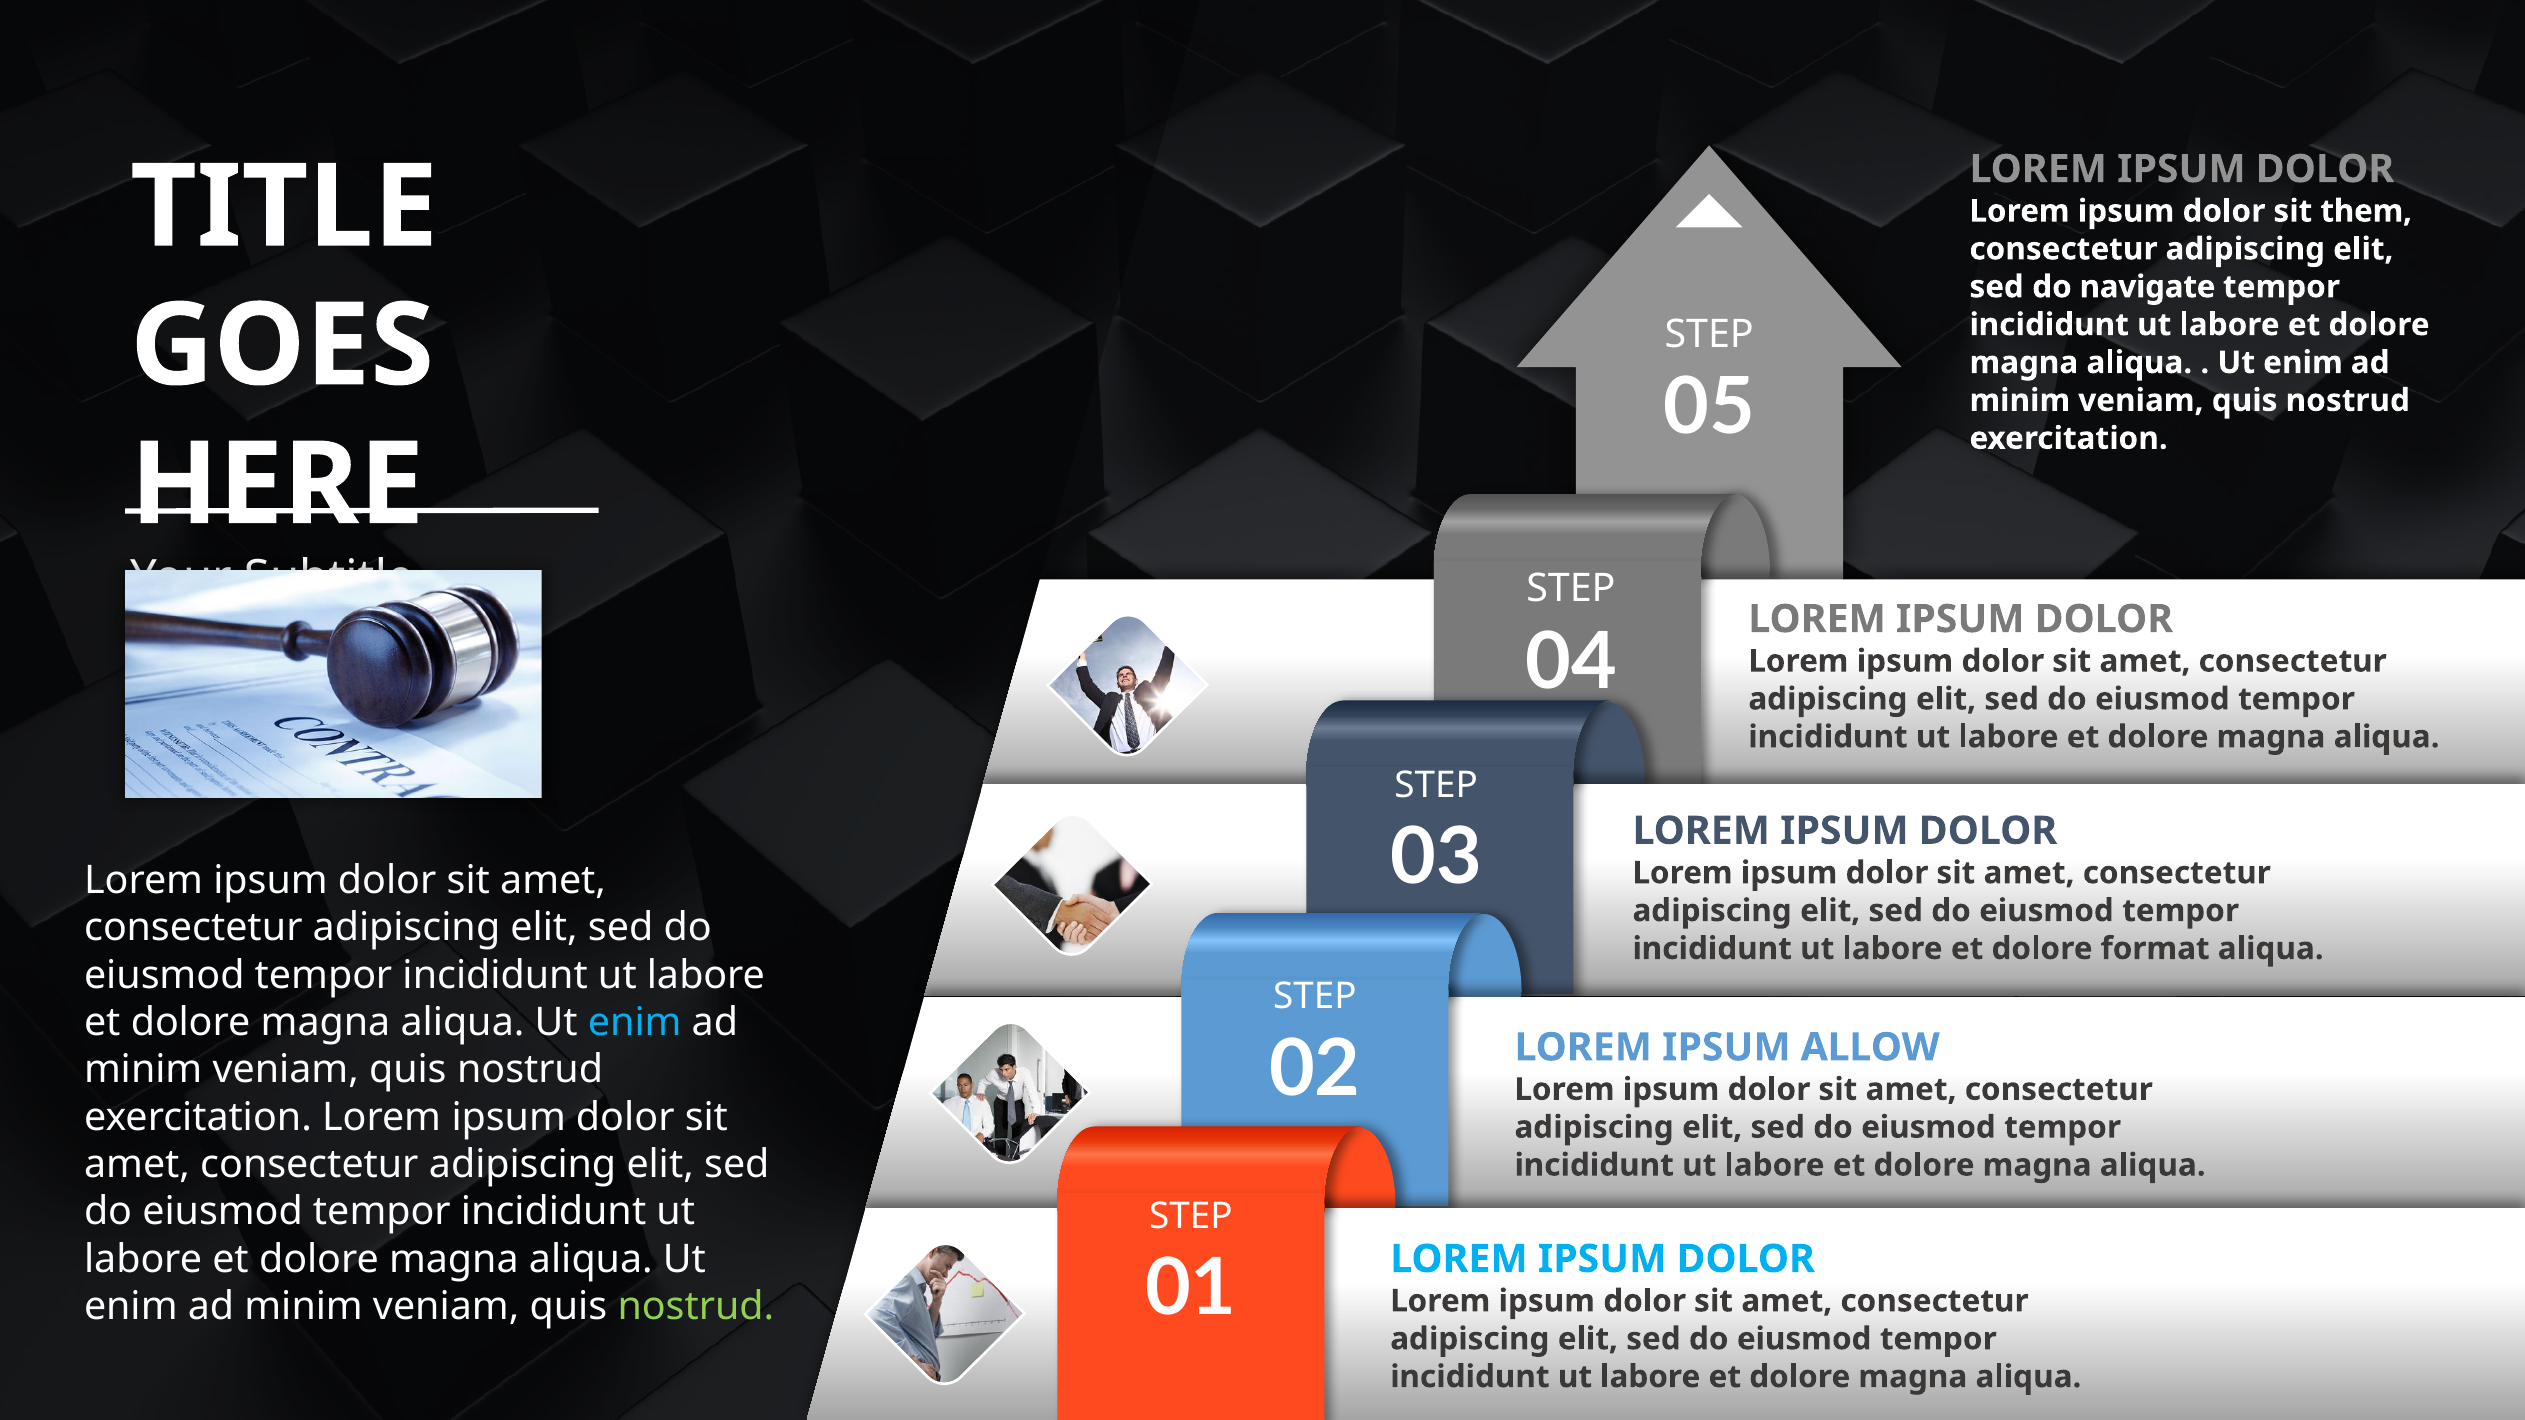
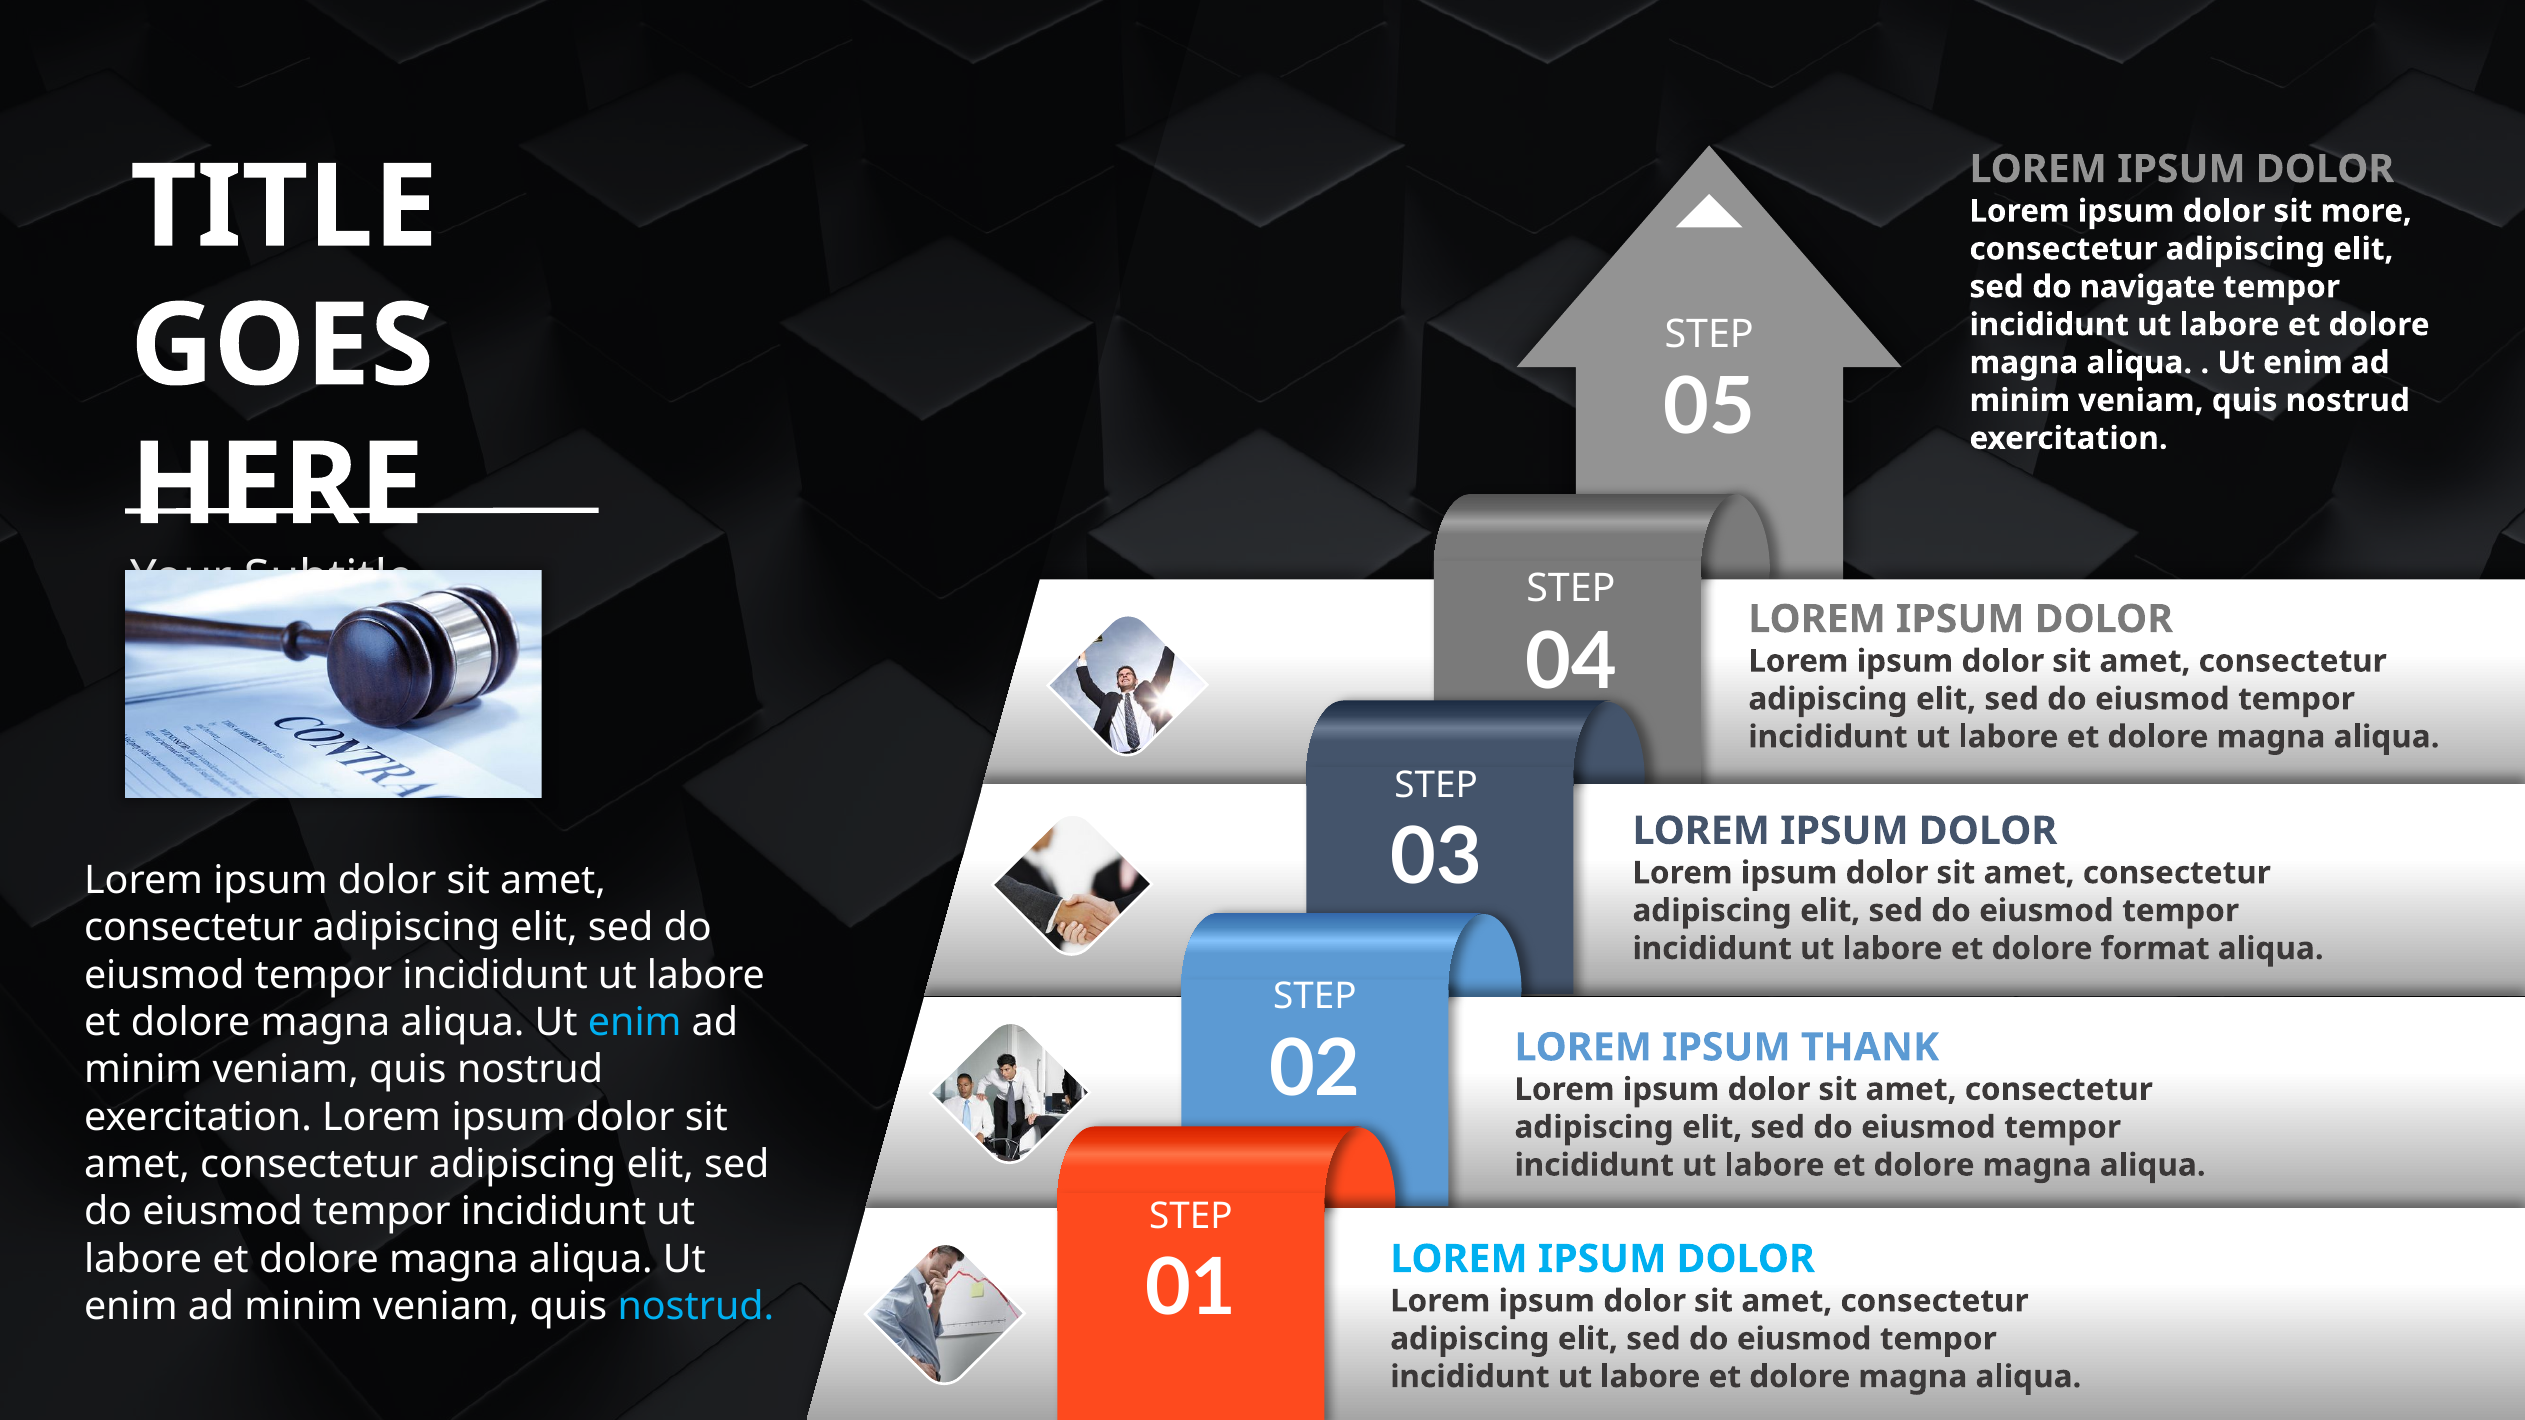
them: them -> more (2366, 211)
ALLOW: ALLOW -> THANK (1870, 1048)
nostrud colour: light green -> light blue (696, 1307)
